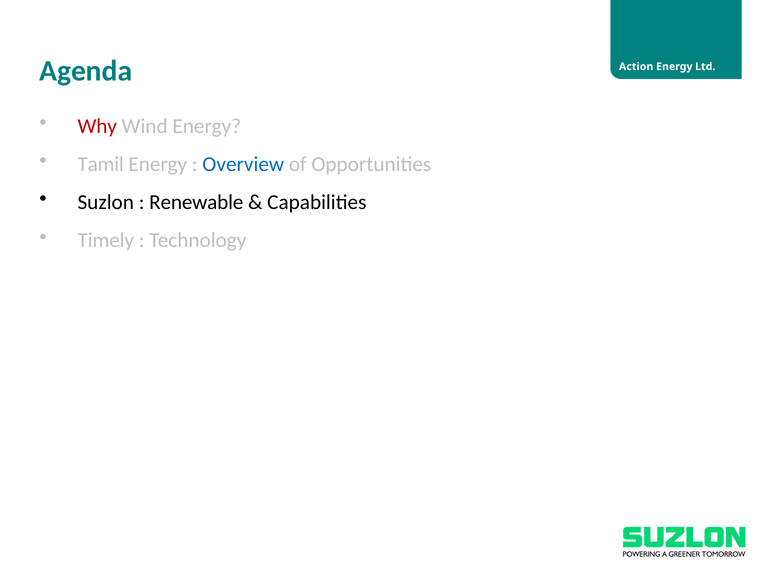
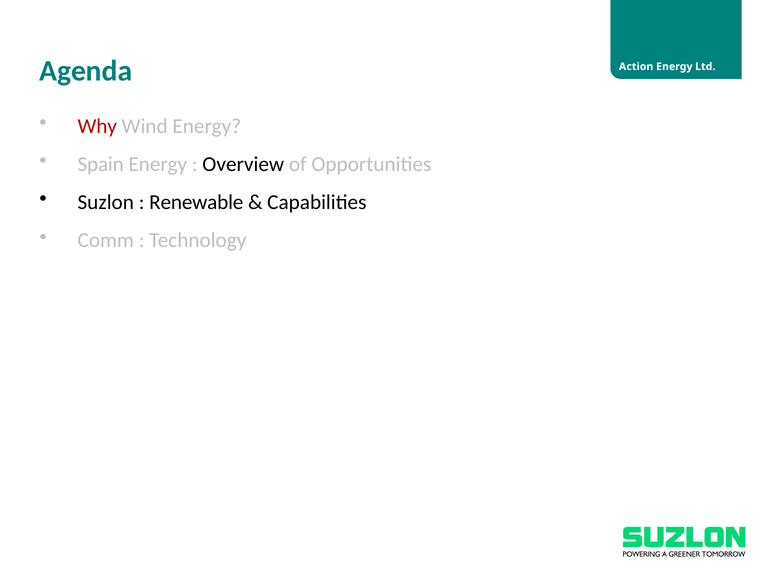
Tamil: Tamil -> Spain (101, 164)
Overview colour: blue -> black (243, 164)
Timely: Timely -> Comm (106, 241)
